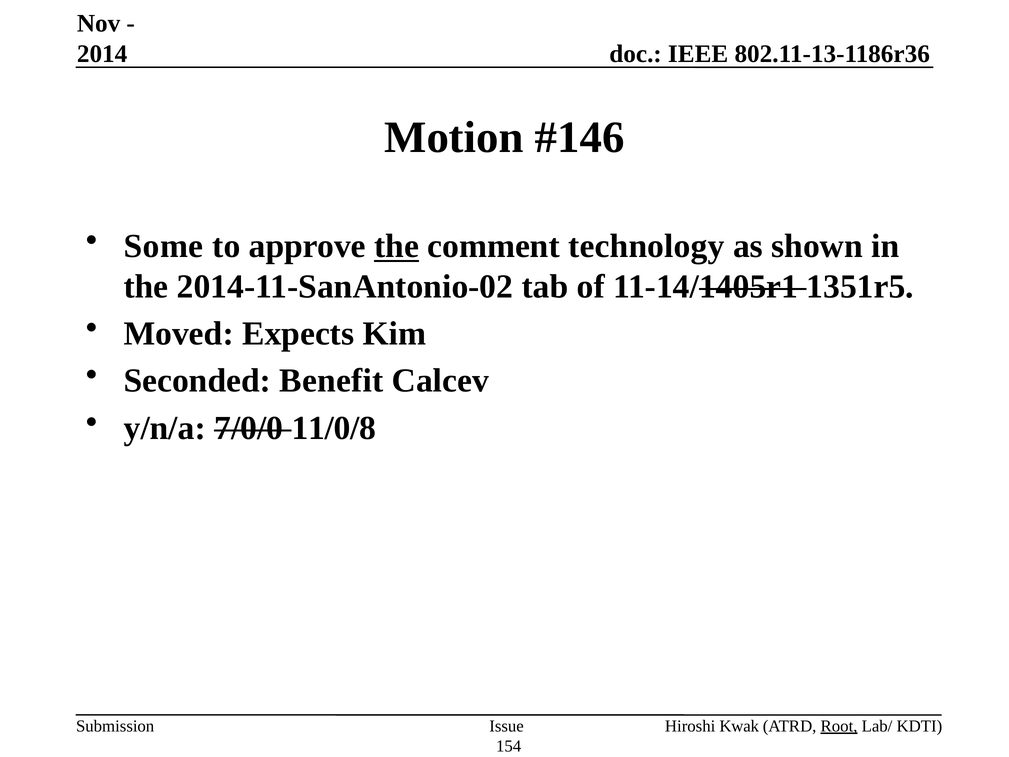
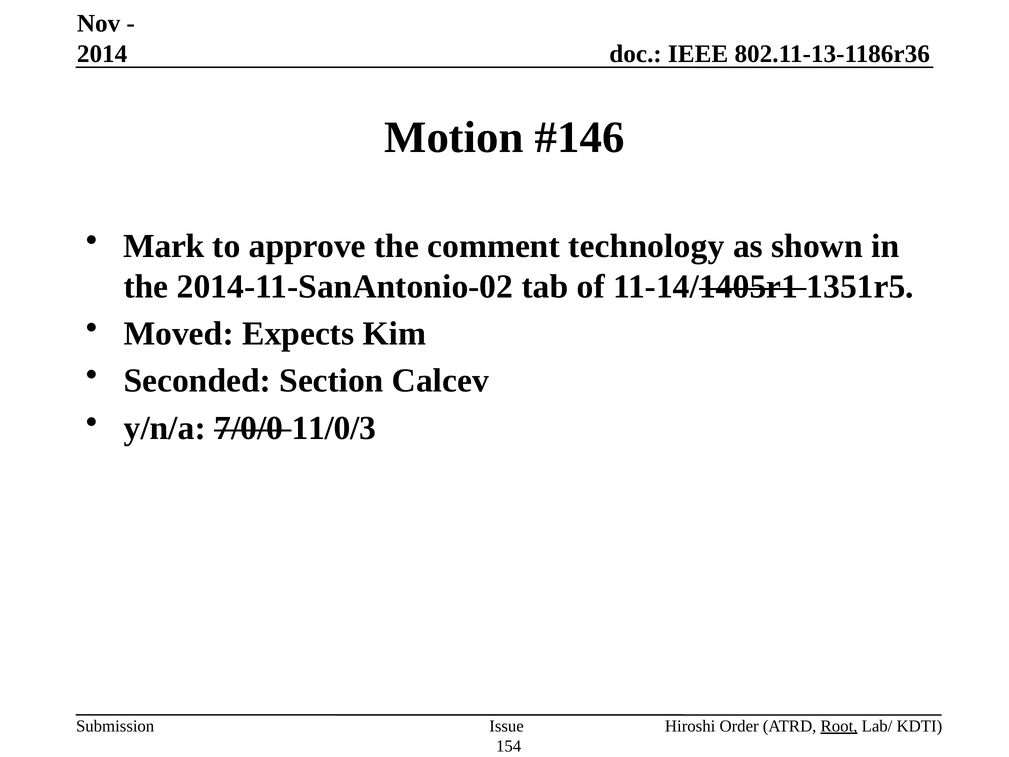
Some: Some -> Mark (164, 246)
the underline: present -> none (397, 246)
Benefit: Benefit -> Section (332, 381)
11/0/8: 11/0/8 -> 11/0/3 (334, 428)
Kwak: Kwak -> Order (739, 726)
